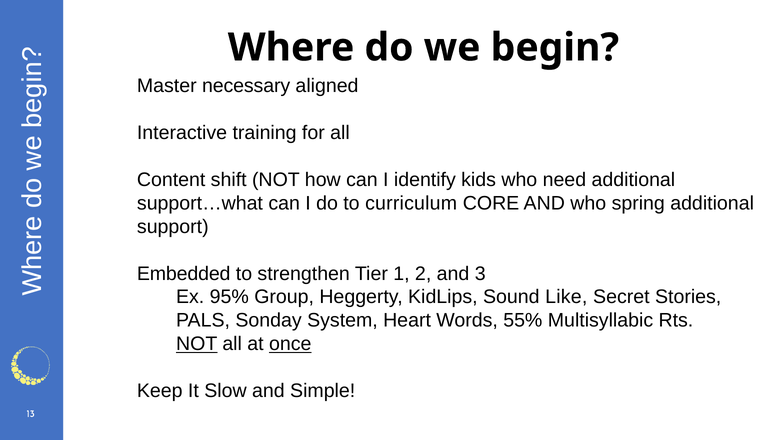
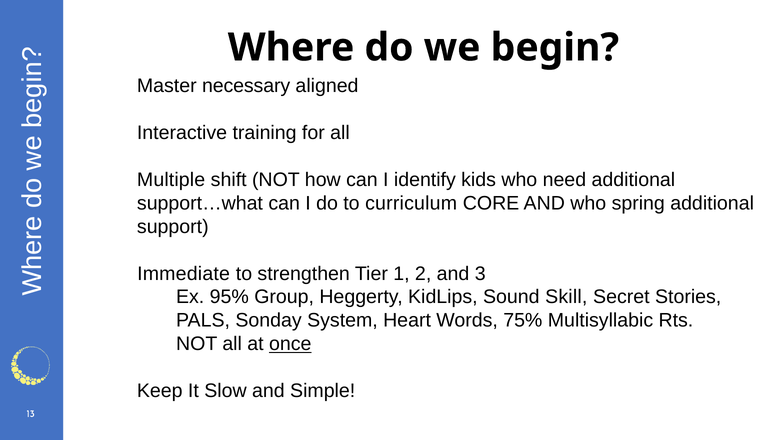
Content: Content -> Multiple (171, 180)
Embedded: Embedded -> Immediate (184, 273)
Like: Like -> Skill (566, 297)
55%: 55% -> 75% (523, 320)
NOT underline: present -> none (197, 344)
